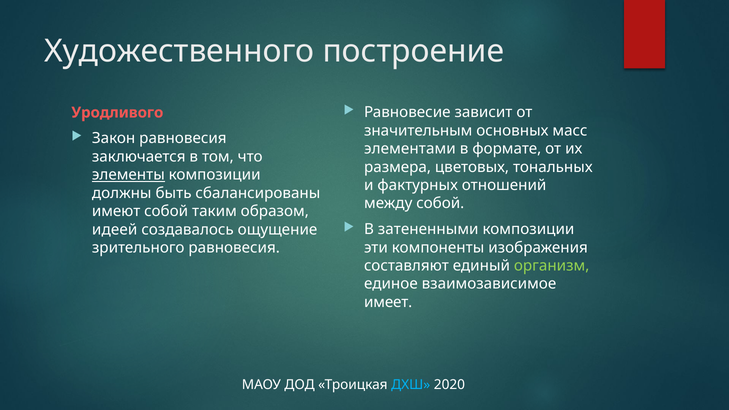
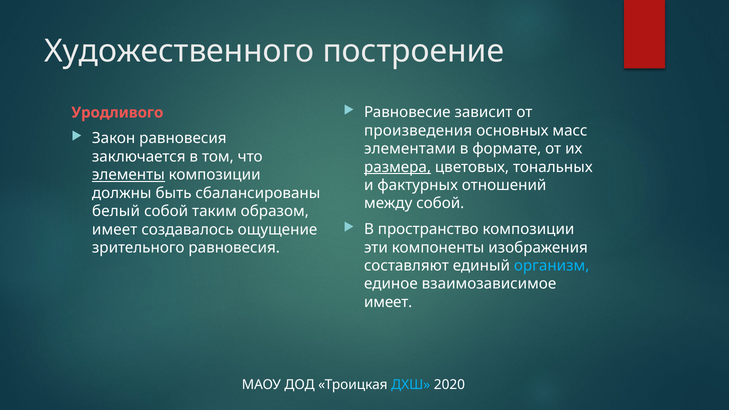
значительным: значительным -> произведения (418, 131)
размера underline: none -> present (398, 167)
имеют: имеют -> белый (116, 211)
затененными: затененными -> пространство (428, 229)
идеей: идеей -> имеет (115, 230)
организм colour: light green -> light blue (552, 266)
